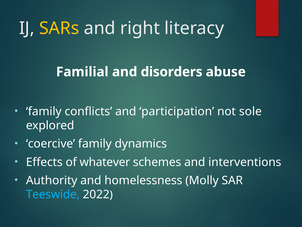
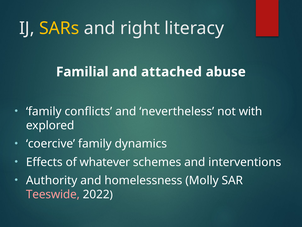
disorders: disorders -> attached (171, 72)
participation: participation -> nevertheless (177, 111)
sole: sole -> with (251, 111)
Teeswide colour: light blue -> pink (53, 194)
